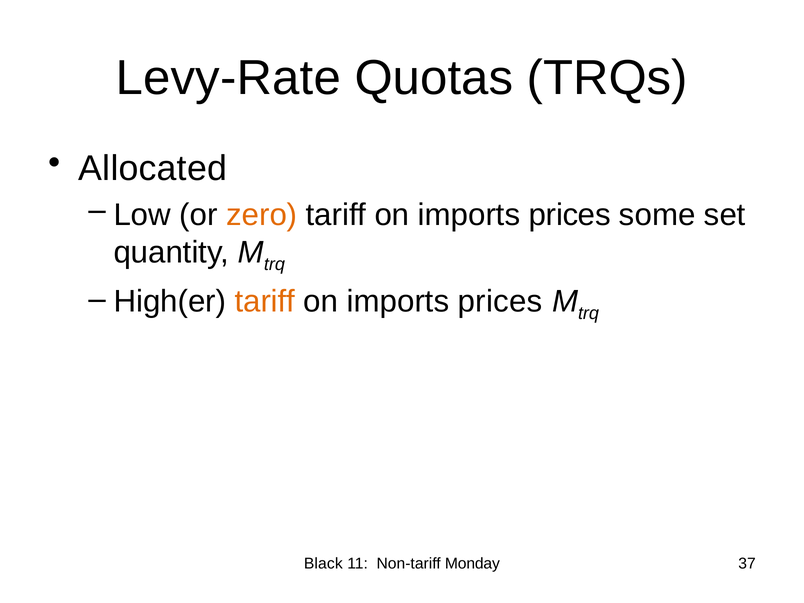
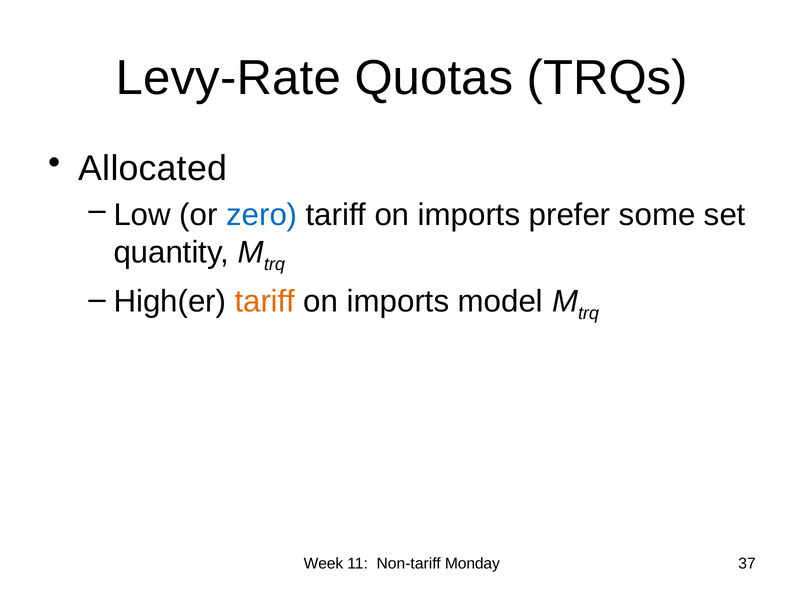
zero colour: orange -> blue (262, 215)
prices: prices -> prefer (570, 215)
prices: prices -> model (500, 301)
Black: Black -> Week (323, 564)
